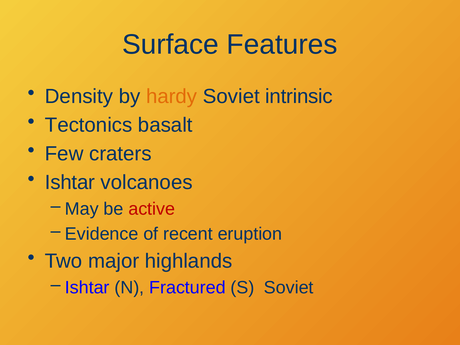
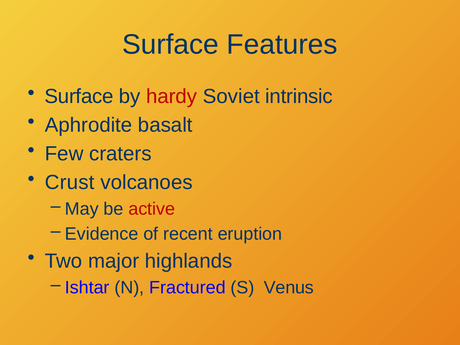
Density: Density -> Surface (79, 96)
hardy colour: orange -> red (172, 96)
Tectonics: Tectonics -> Aphrodite (89, 125)
Ishtar: Ishtar -> Crust (70, 182)
S Soviet: Soviet -> Venus (289, 288)
